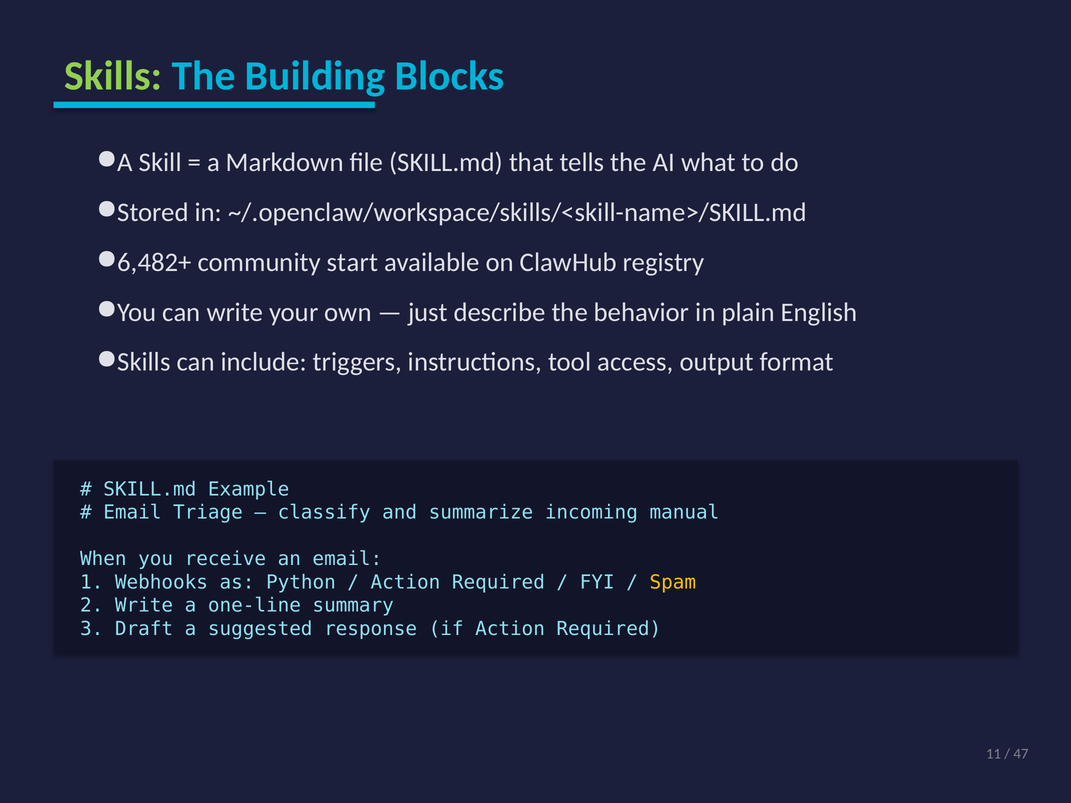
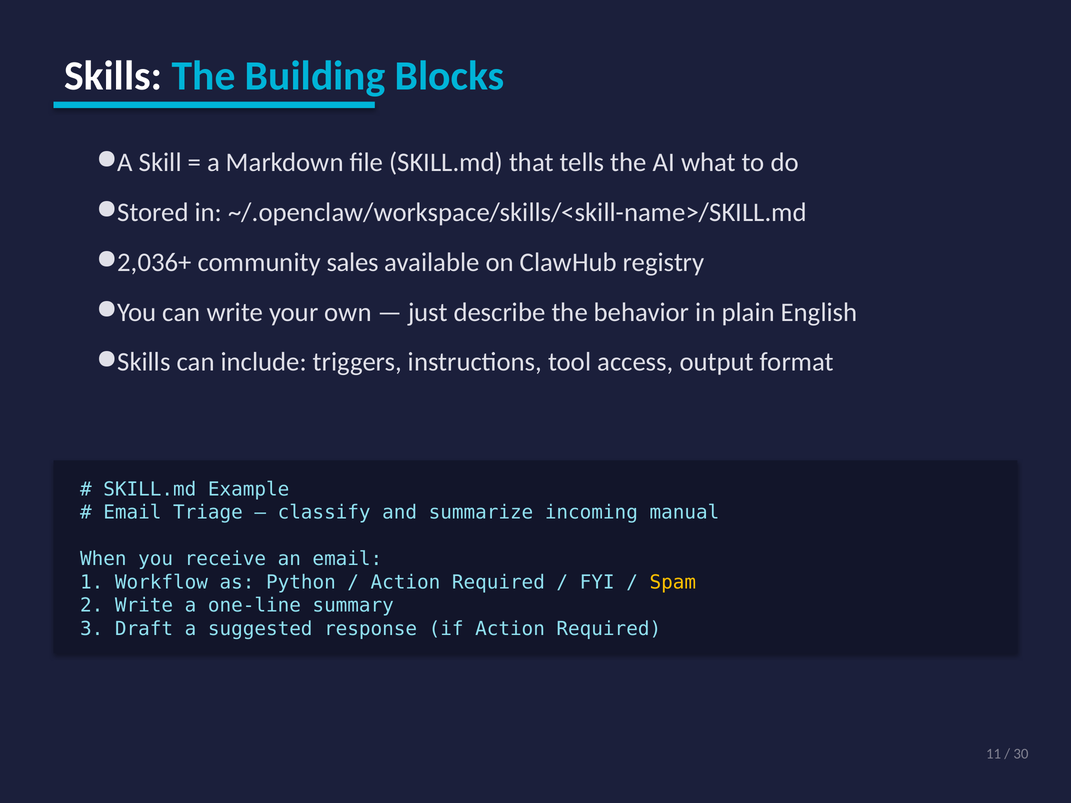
Skills colour: light green -> white (113, 76)
6,482+: 6,482+ -> 2,036+ (154, 262)
start: start -> sales (353, 262)
Webhooks: Webhooks -> Workflow (161, 582)
47: 47 -> 30 (1021, 754)
